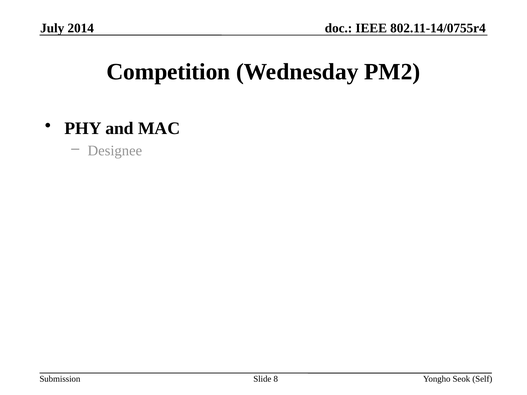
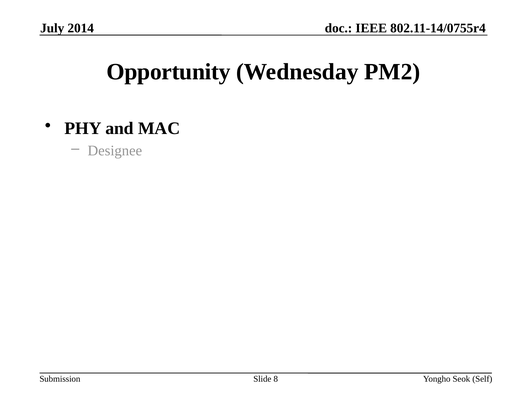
Competition: Competition -> Opportunity (168, 72)
